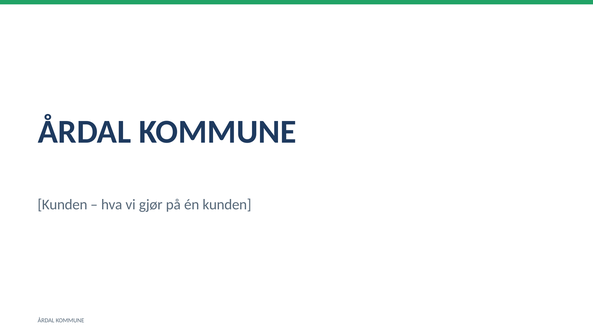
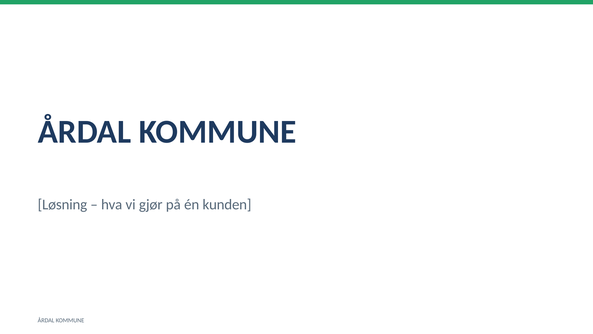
Kunden: Kunden -> Løsning (62, 204)
